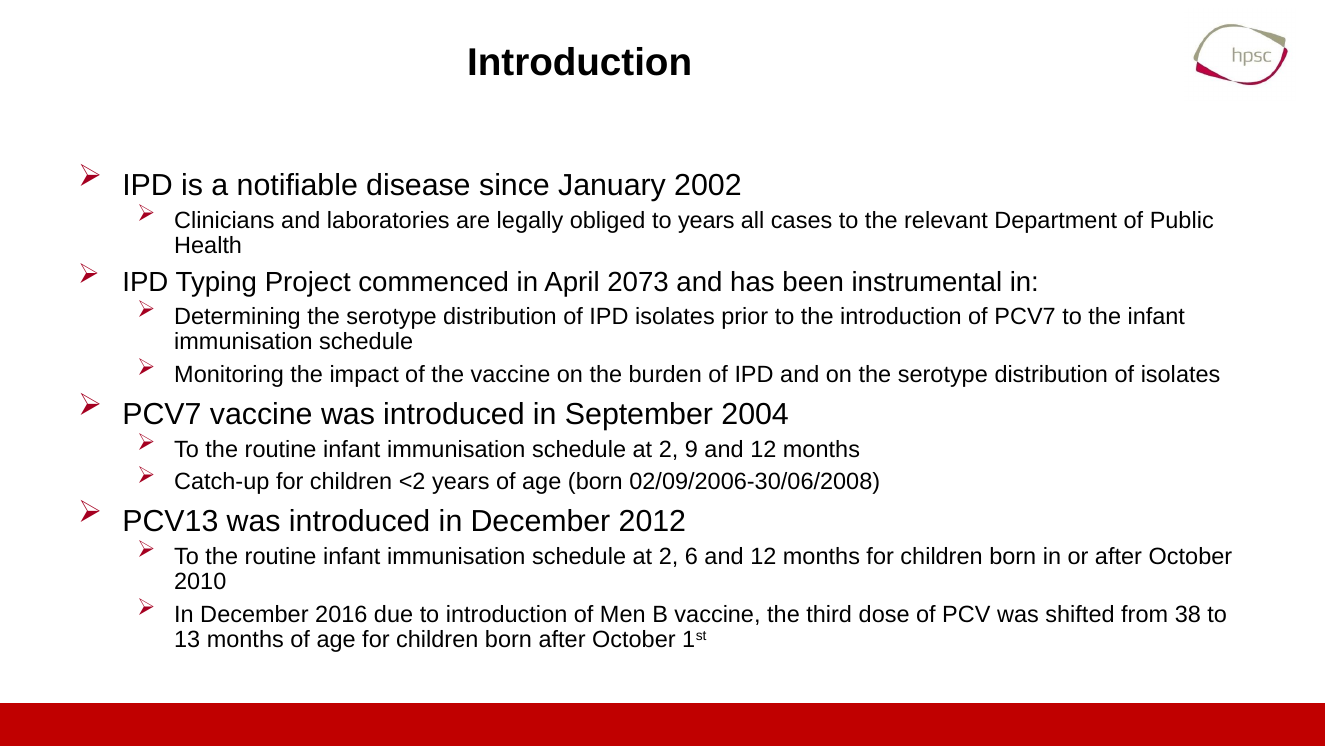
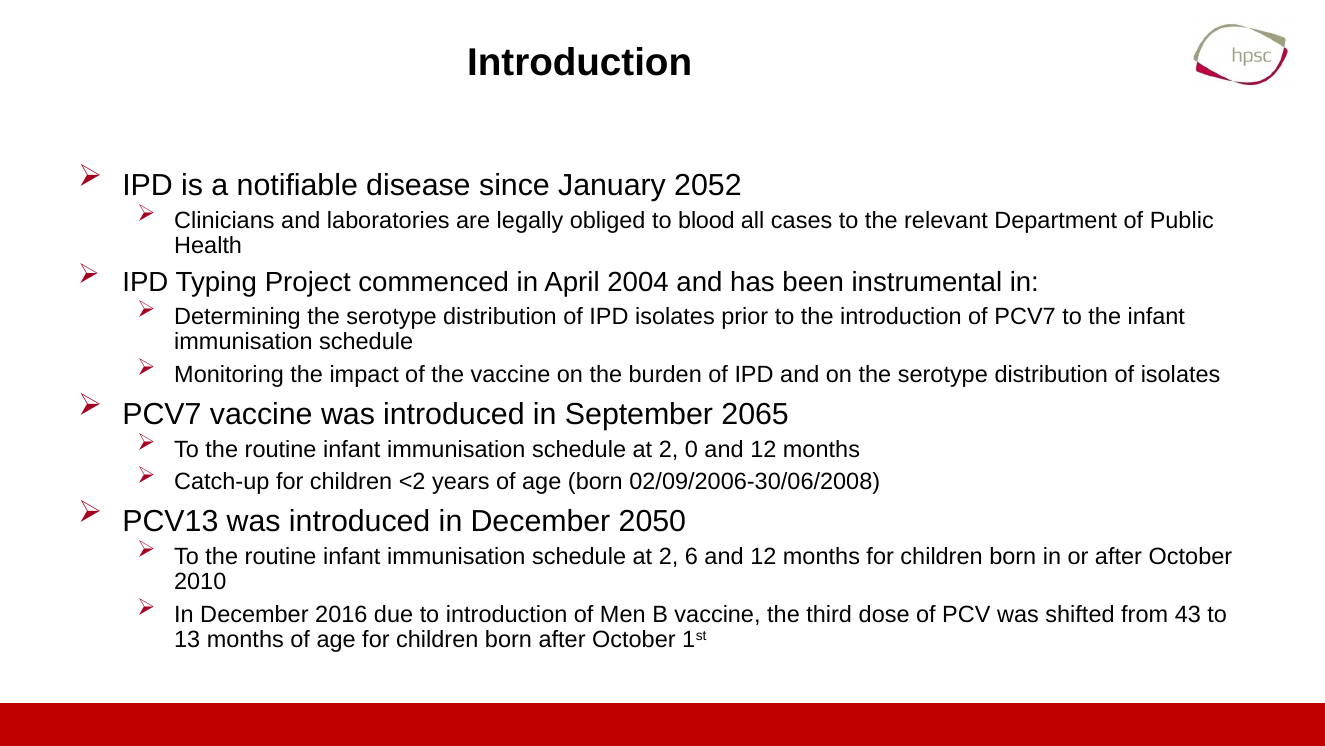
2002: 2002 -> 2052 (708, 185)
to years: years -> blood (706, 220)
2073: 2073 -> 2004 (638, 282)
2004: 2004 -> 2065 (755, 414)
9: 9 -> 0 (691, 449)
2012: 2012 -> 2050 (652, 521)
38: 38 -> 43 (1188, 614)
